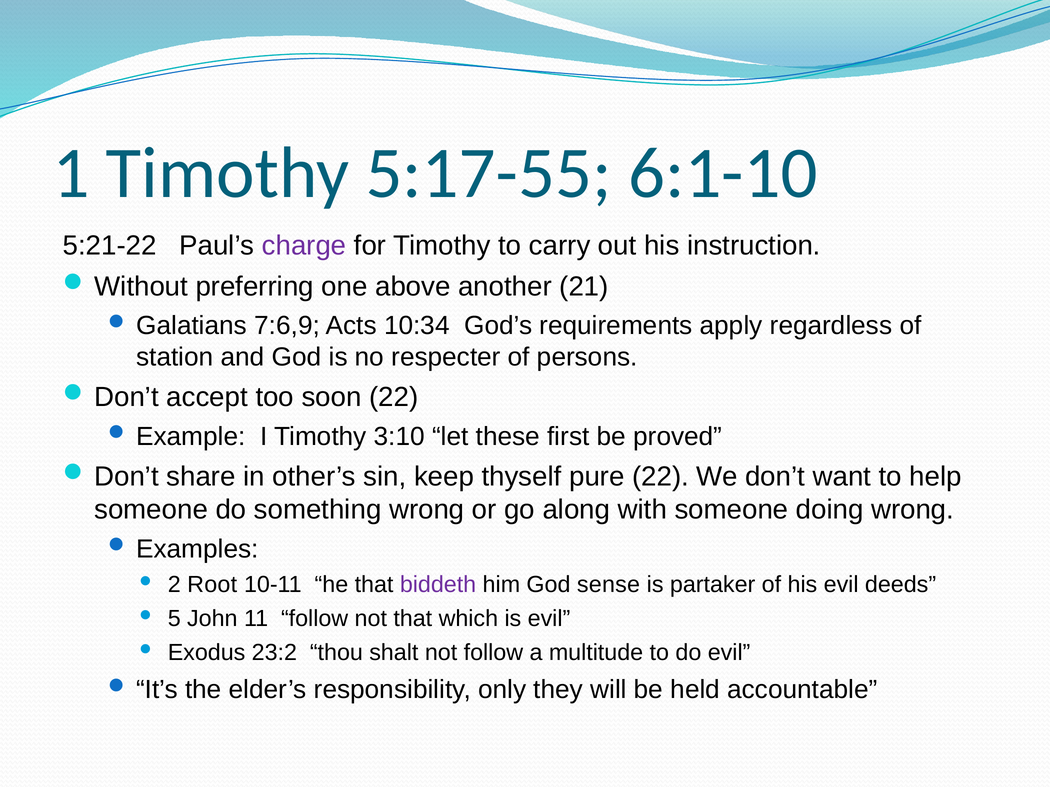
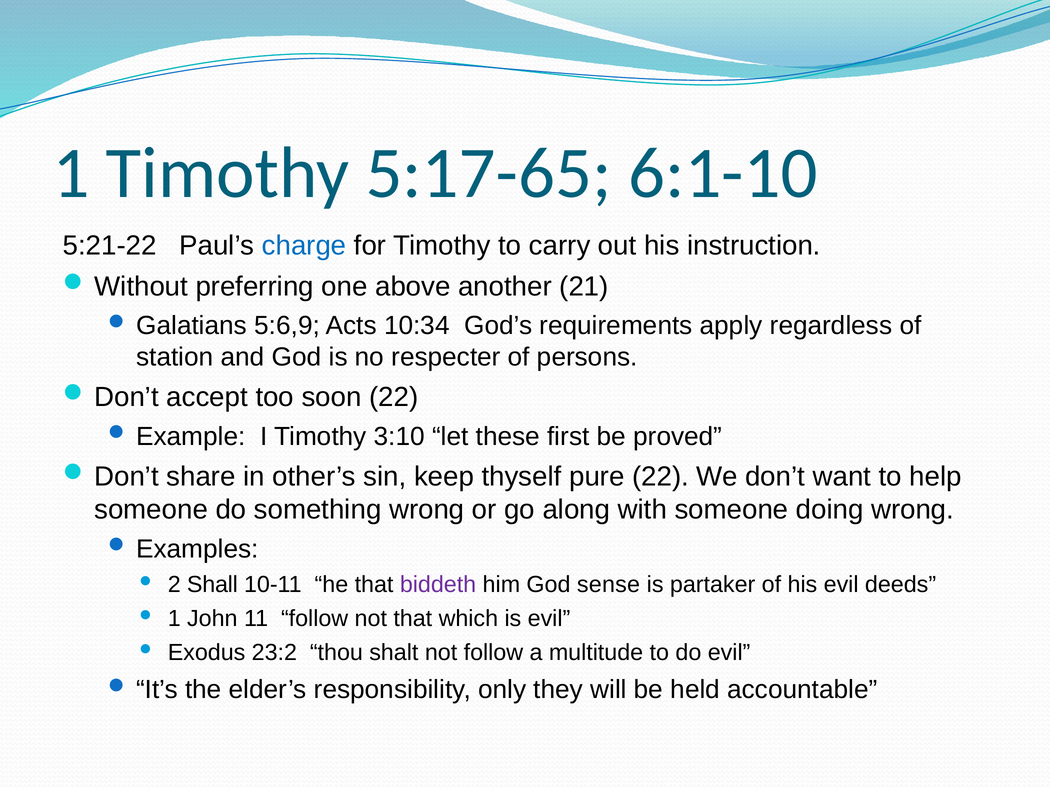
5:17-55: 5:17-55 -> 5:17-65 (489, 173)
charge colour: purple -> blue (304, 246)
7:6,9: 7:6,9 -> 5:6,9 (287, 326)
Root: Root -> Shall (212, 585)
5: 5 -> 1 (174, 619)
